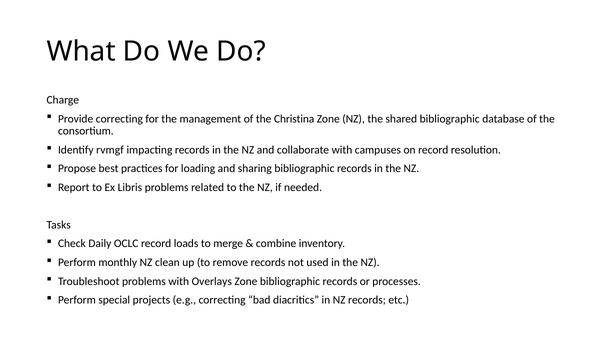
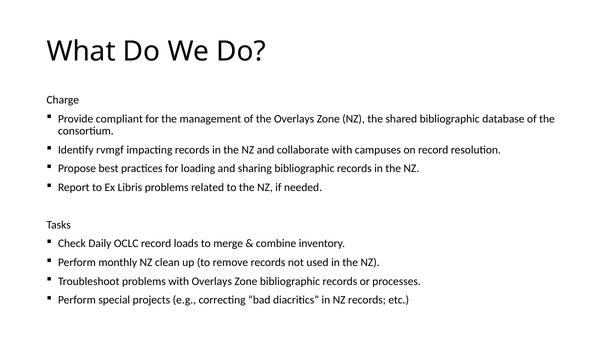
Provide correcting: correcting -> compliant (119, 119)
the Christina: Christina -> Overlays (294, 119)
